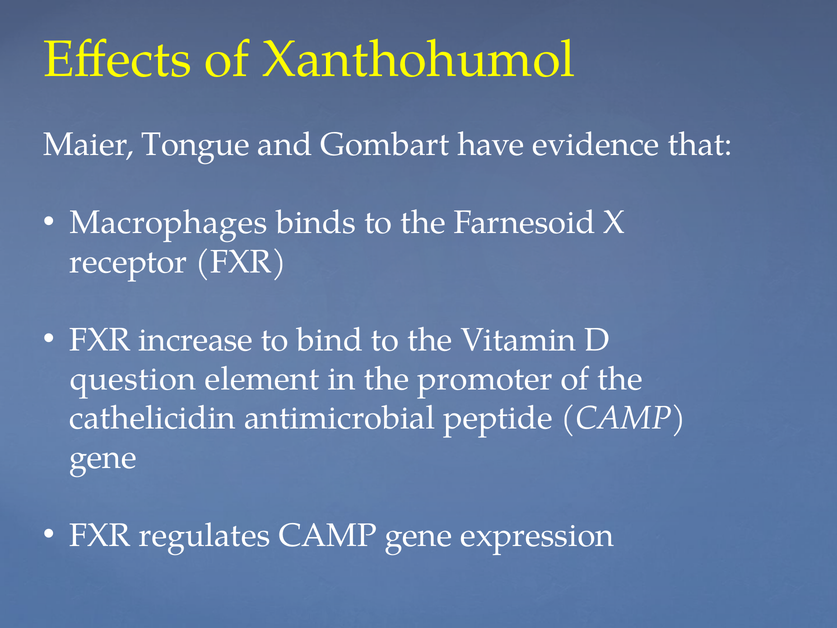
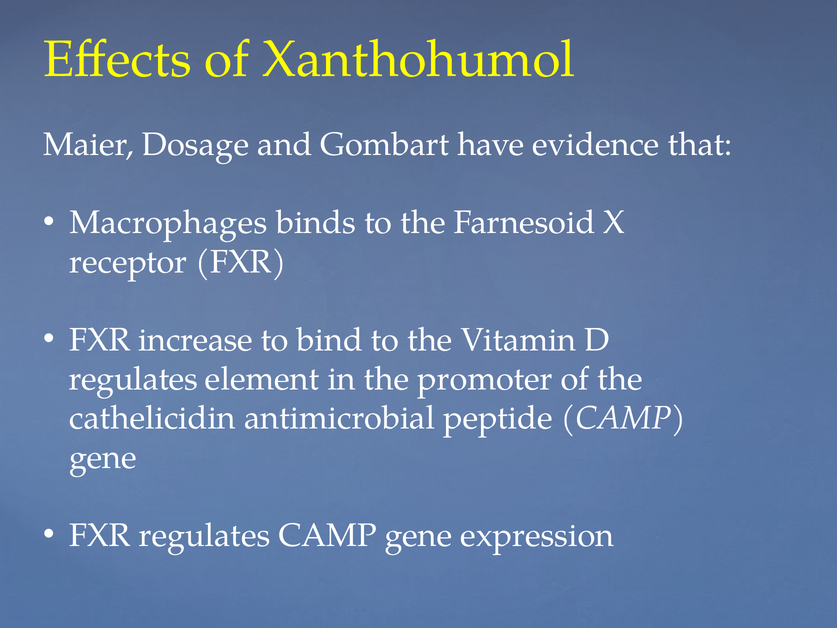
Tongue: Tongue -> Dosage (195, 144)
question: question -> regulates (133, 379)
